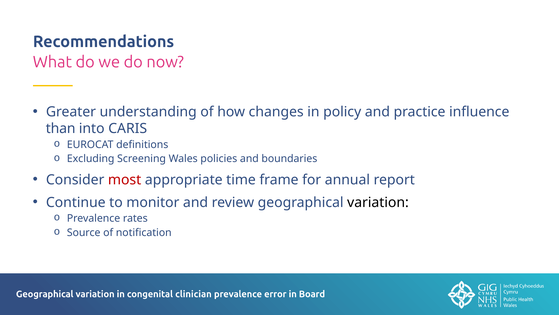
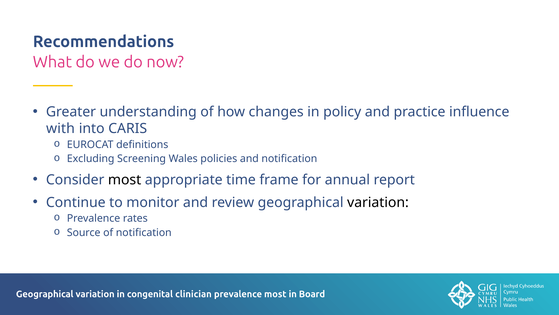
than: than -> with (61, 128)
and boundaries: boundaries -> notification (289, 159)
most colour: red -> black (125, 179)
prevalence error: error -> most (275, 294)
